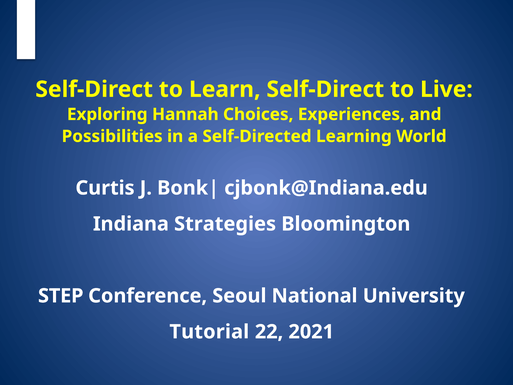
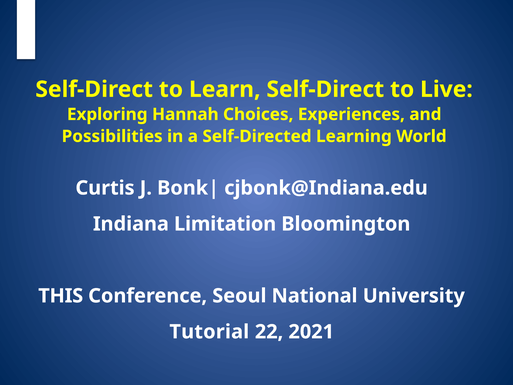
Strategies: Strategies -> Limitation (225, 224)
STEP: STEP -> THIS (61, 296)
